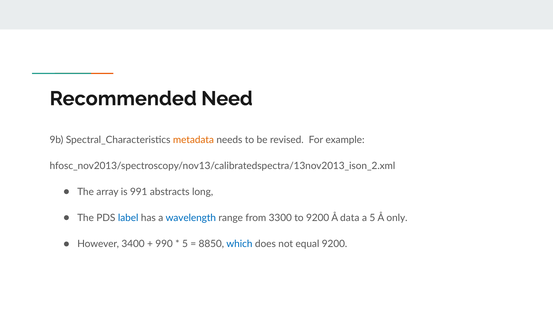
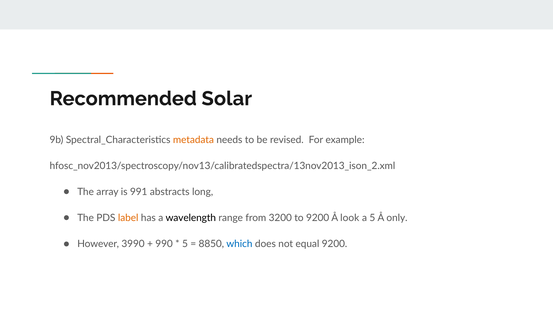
Need: Need -> Solar (227, 99)
label colour: blue -> orange (128, 218)
wavelength colour: blue -> black (191, 218)
3300: 3300 -> 3200 (280, 218)
data: data -> look (350, 218)
3400: 3400 -> 3990 (133, 244)
